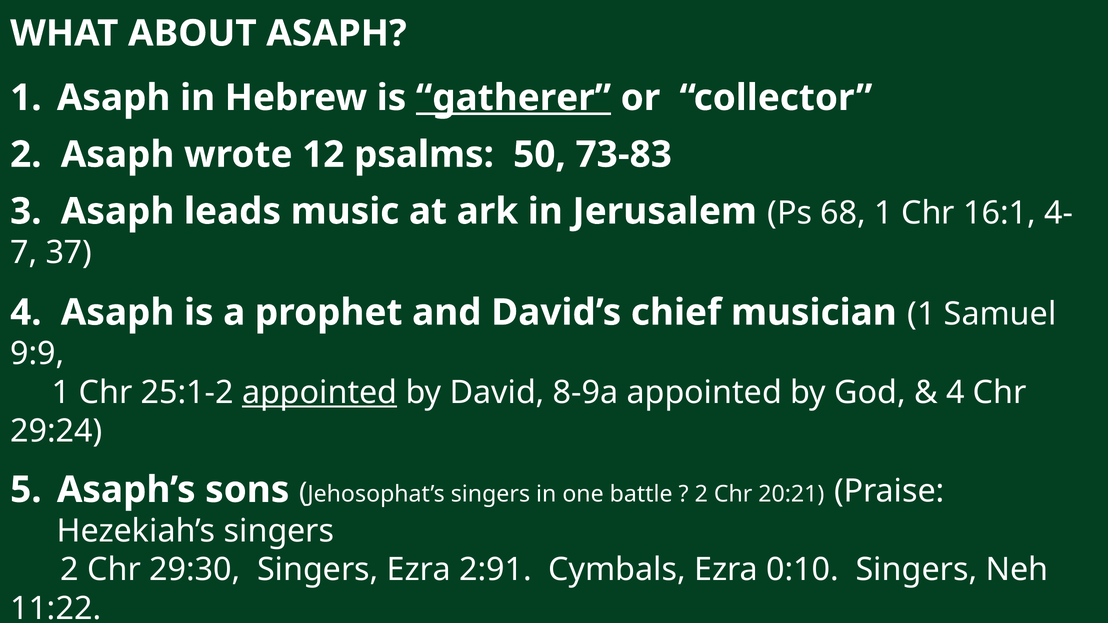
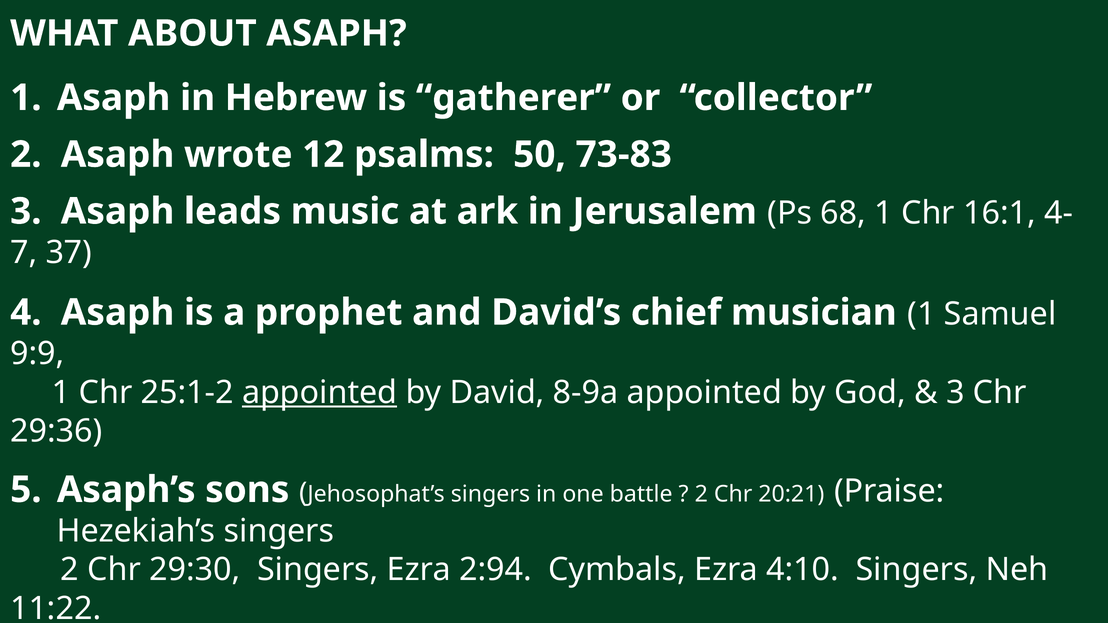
gatherer underline: present -> none (513, 98)
4: 4 -> 3 (955, 393)
29:24: 29:24 -> 29:36 (56, 431)
2:91: 2:91 -> 2:94 (495, 570)
0:10: 0:10 -> 4:10 (803, 570)
